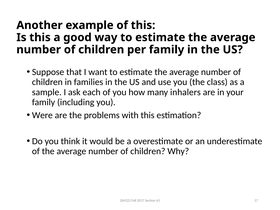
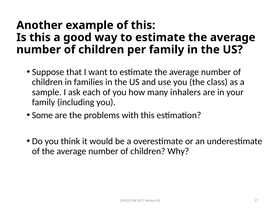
Were: Were -> Some (42, 115)
